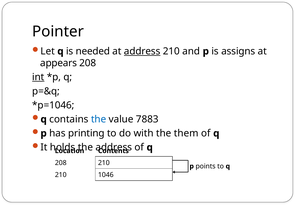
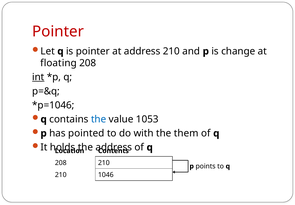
Pointer colour: black -> red (58, 31)
is needed: needed -> pointer (93, 51)
address underline: present -> none (142, 51)
assigns: assigns -> change (238, 51)
appears: appears -> floating (59, 63)
7883: 7883 -> 1053 (147, 119)
printing: printing -> pointed (86, 133)
